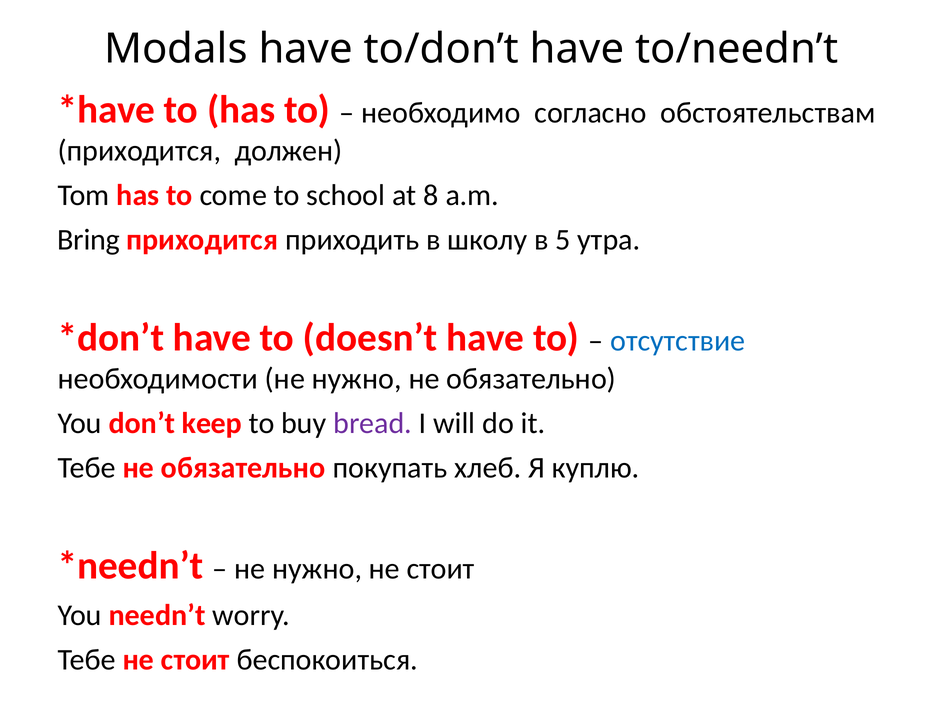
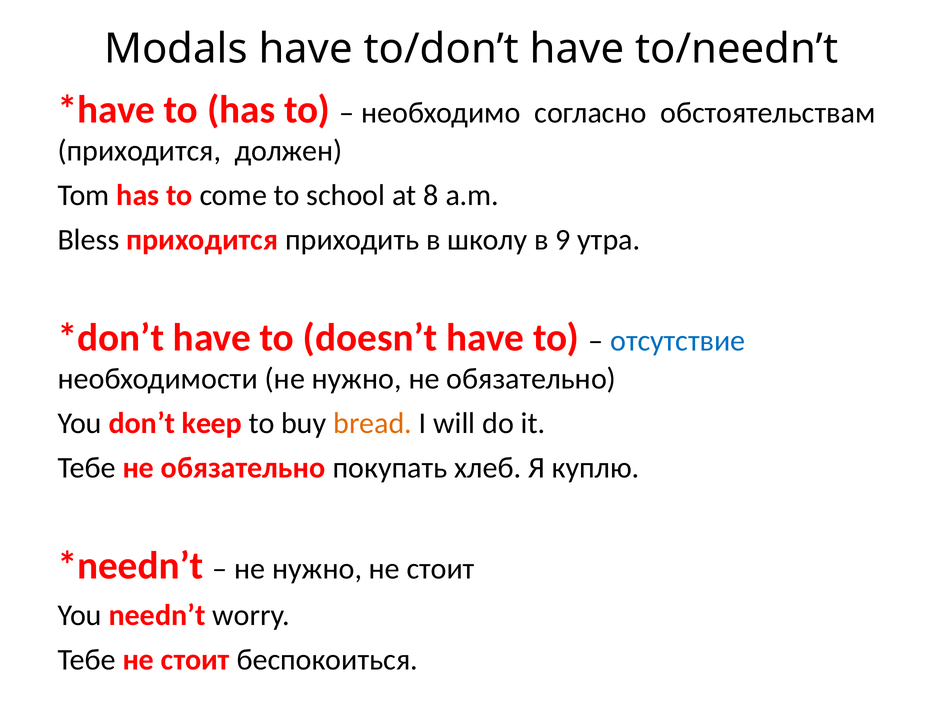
Bring: Bring -> Bless (88, 240)
5: 5 -> 9 (563, 240)
bread colour: purple -> orange (373, 423)
